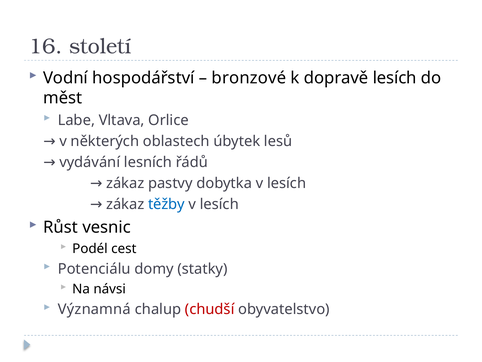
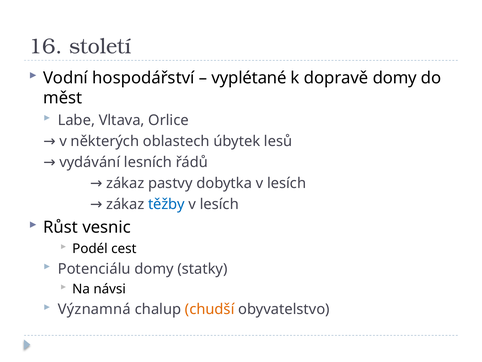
bronzové: bronzové -> vyplétané (249, 78)
dopravě lesích: lesích -> domy (395, 78)
chudší colour: red -> orange (210, 309)
